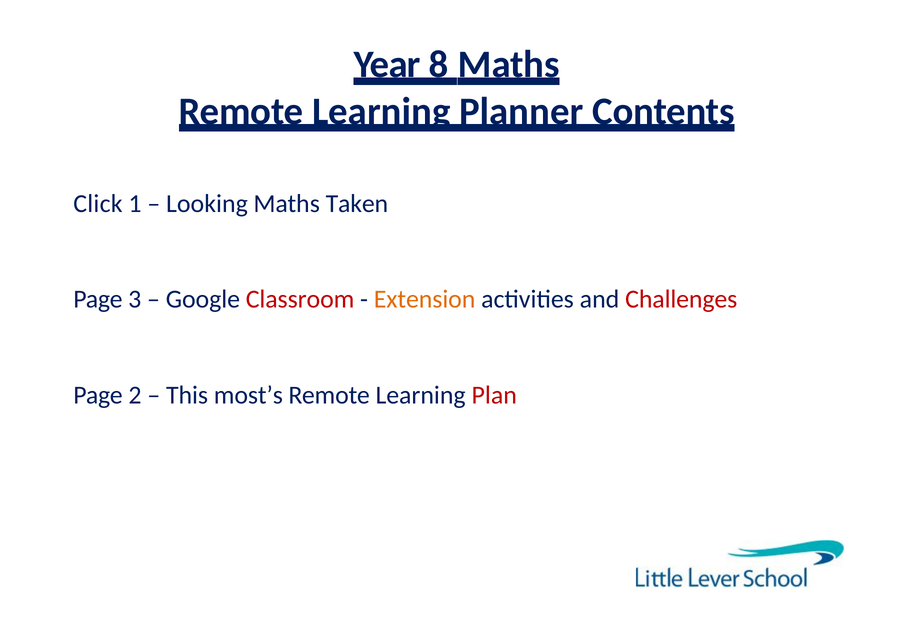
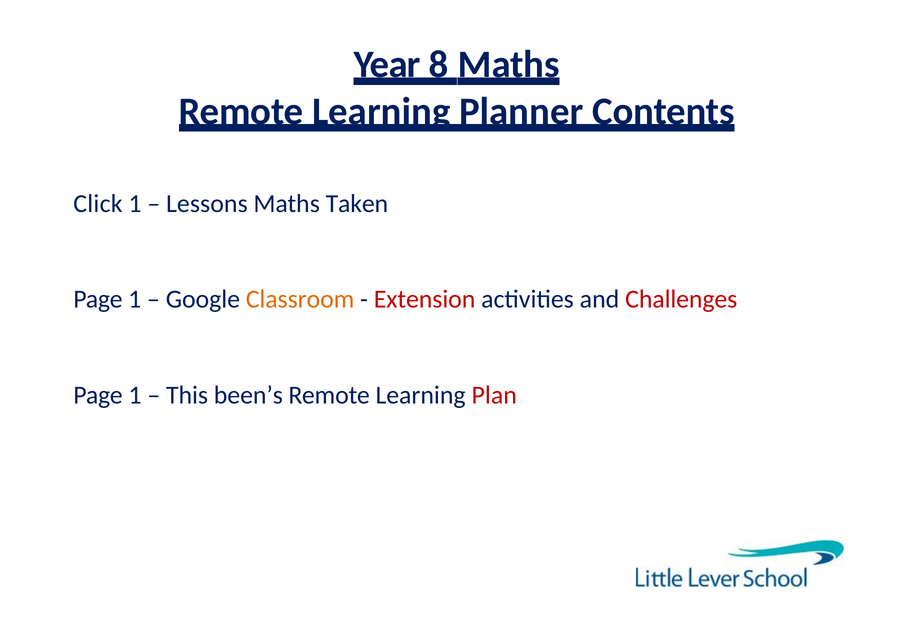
Looking: Looking -> Lessons (207, 204)
3: 3 -> 1 (135, 299)
Classroom colour: red -> orange (300, 299)
Extension colour: orange -> red (425, 299)
2: 2 -> 1 (135, 395)
most’s: most’s -> been’s (248, 395)
